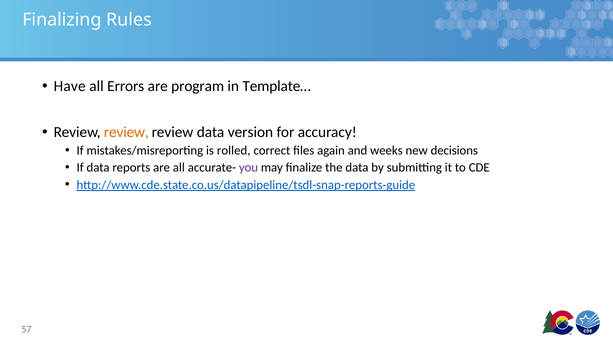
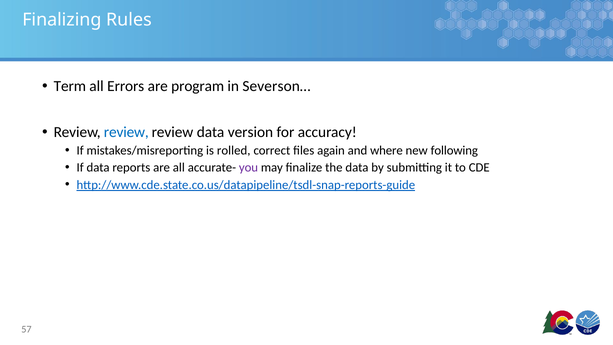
Have: Have -> Term (70, 86)
Template…: Template… -> Severson… (277, 86)
review colour: orange -> blue (126, 132)
weeks: weeks -> where (386, 151)
decisions: decisions -> following (454, 151)
